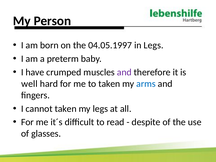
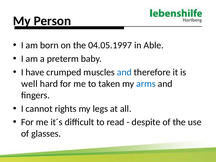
in Legs: Legs -> Able (154, 45)
and colour: purple -> blue (124, 72)
cannot taken: taken -> rights (66, 109)
